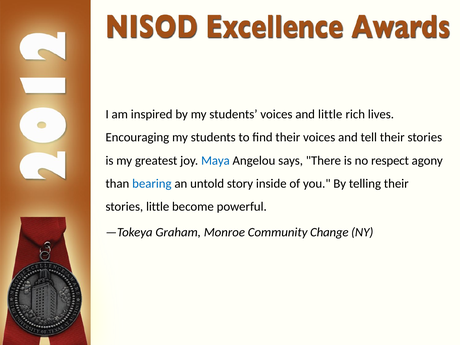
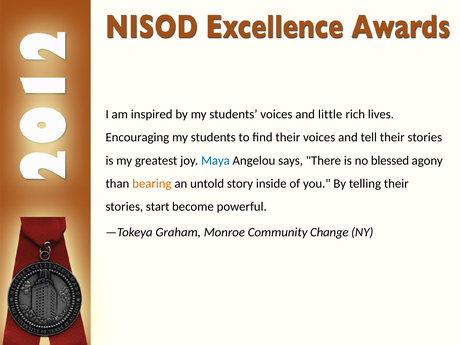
respect: respect -> blessed (390, 160)
bearing colour: blue -> orange (152, 184)
stories little: little -> start (158, 207)
